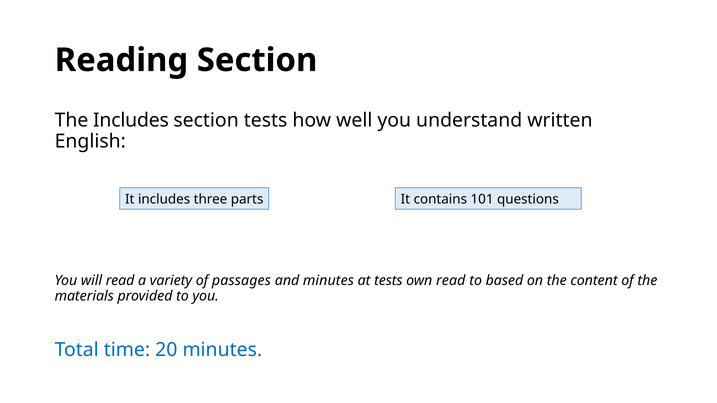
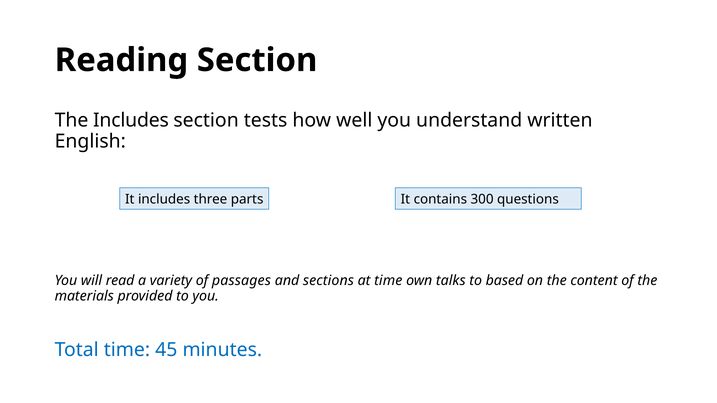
101: 101 -> 300 (482, 200)
and minutes: minutes -> sections (328, 281)
at tests: tests -> time (388, 281)
own read: read -> talks (451, 281)
20: 20 -> 45 (166, 350)
